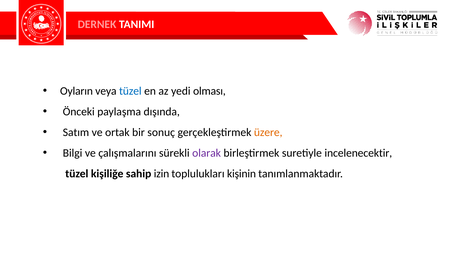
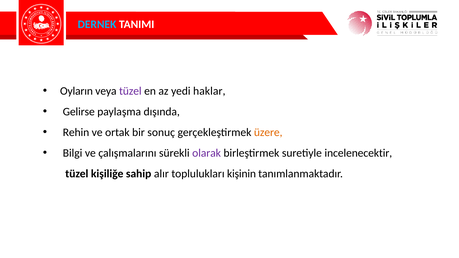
DERNEK colour: pink -> light blue (97, 24)
tüzel colour: blue -> purple (130, 91)
olması: olması -> haklar (209, 91)
Önceki: Önceki -> Gelirse (79, 112)
Satım: Satım -> Rehin (76, 132)
izin: izin -> alır (161, 174)
